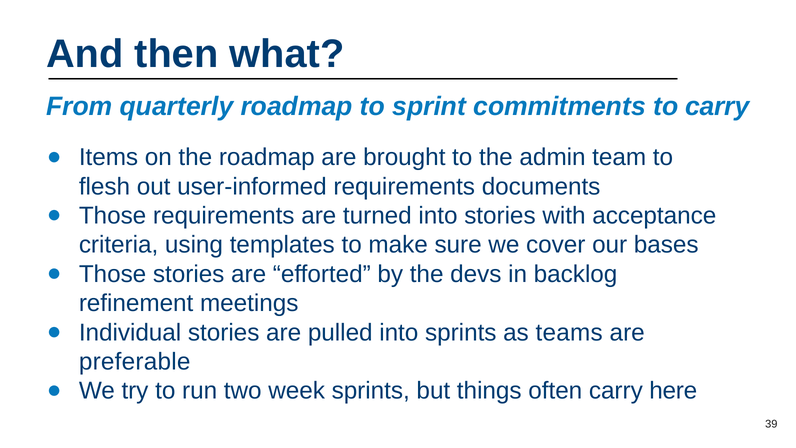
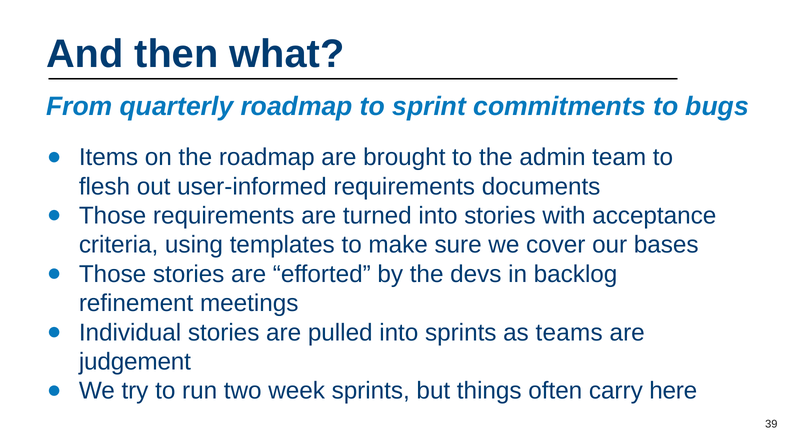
to carry: carry -> bugs (717, 106)
preferable: preferable -> judgement (135, 361)
